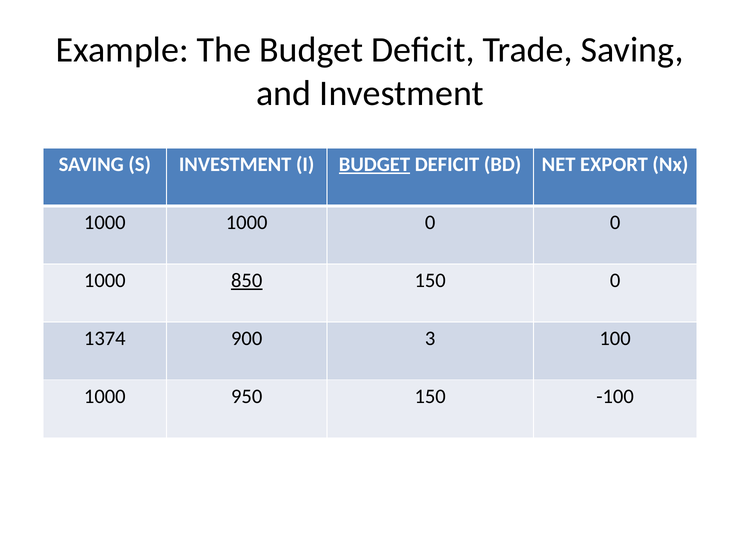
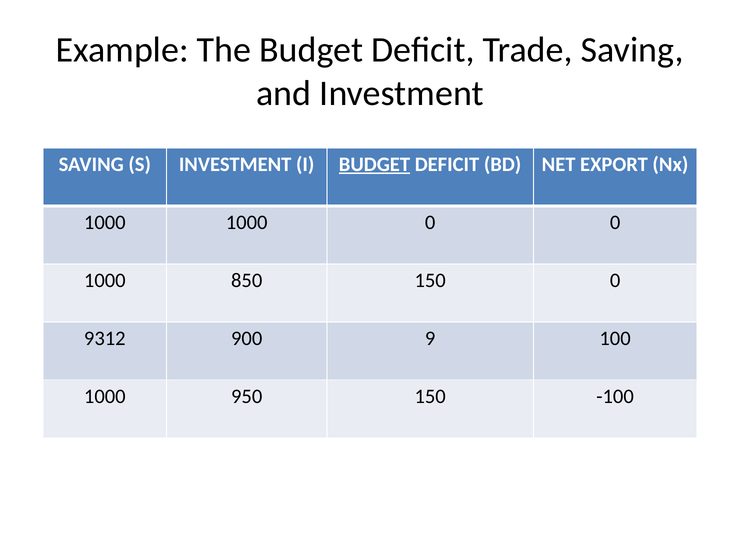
850 underline: present -> none (247, 280)
1374: 1374 -> 9312 (105, 338)
3: 3 -> 9 (430, 338)
